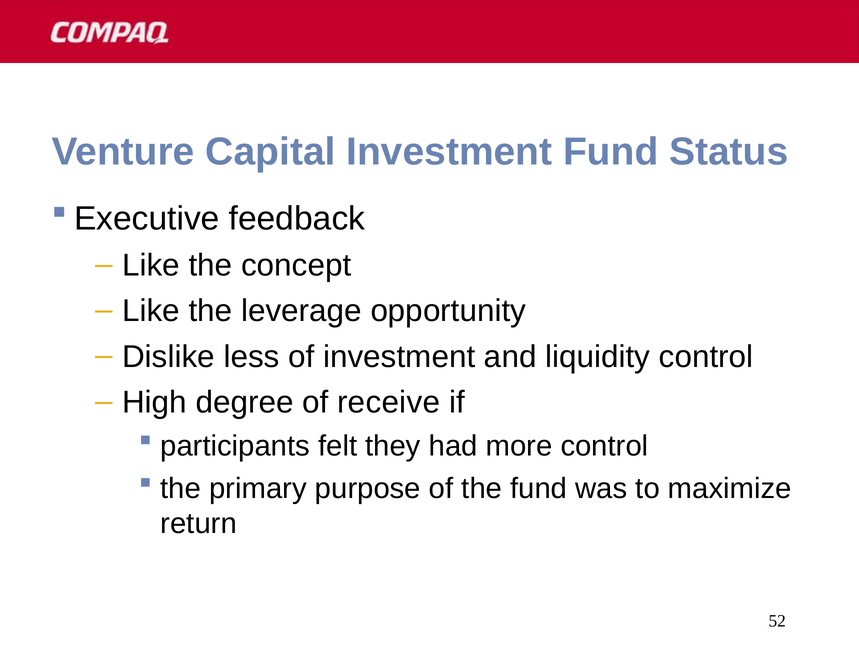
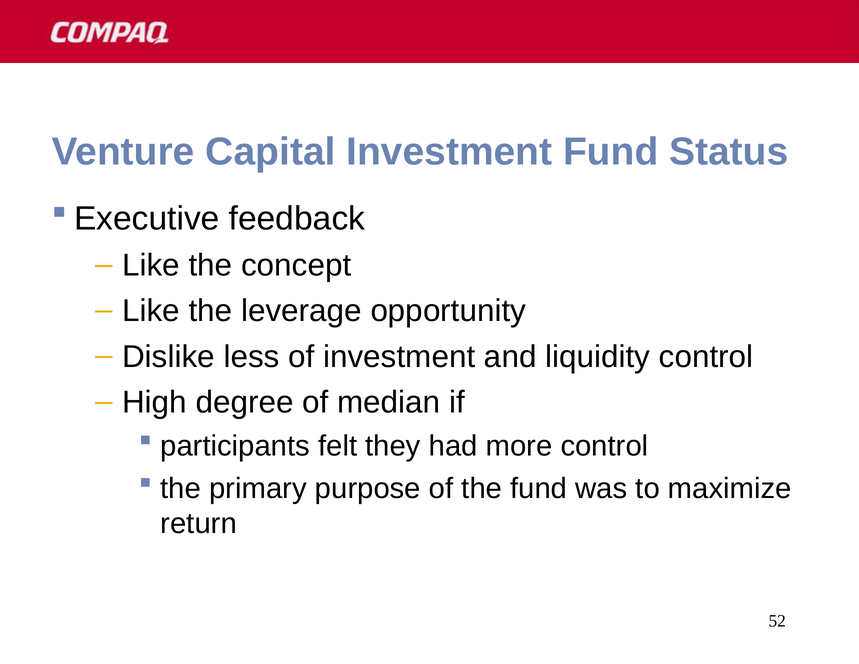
receive: receive -> median (389, 402)
